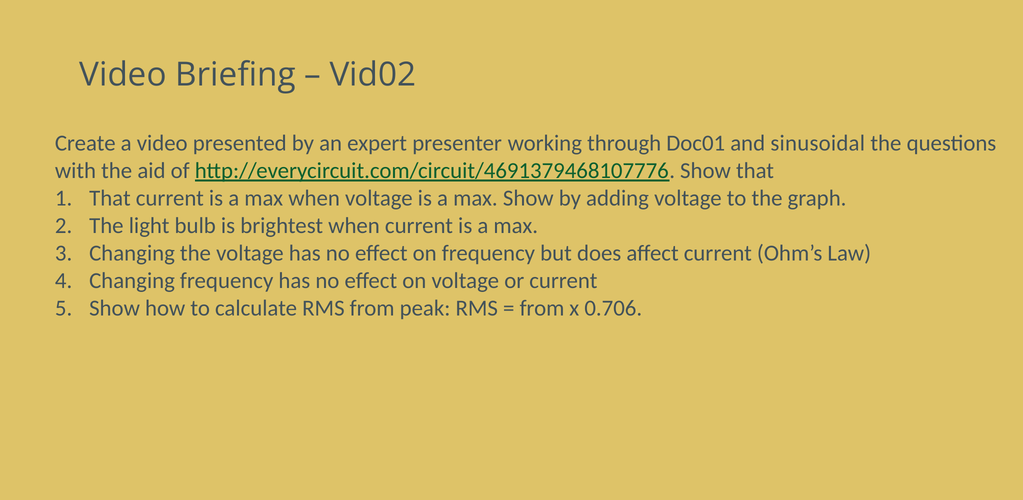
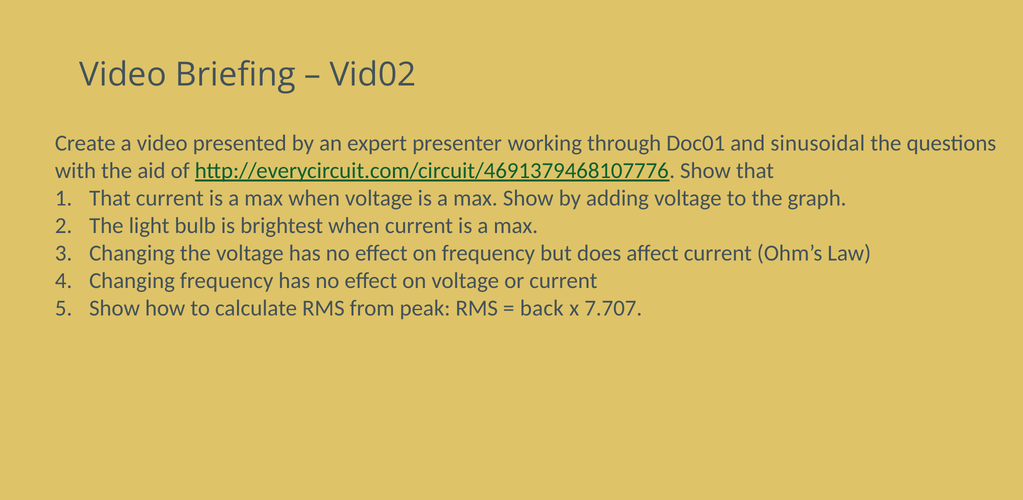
from: from -> back (542, 308)
0.706: 0.706 -> 7.707 (613, 308)
